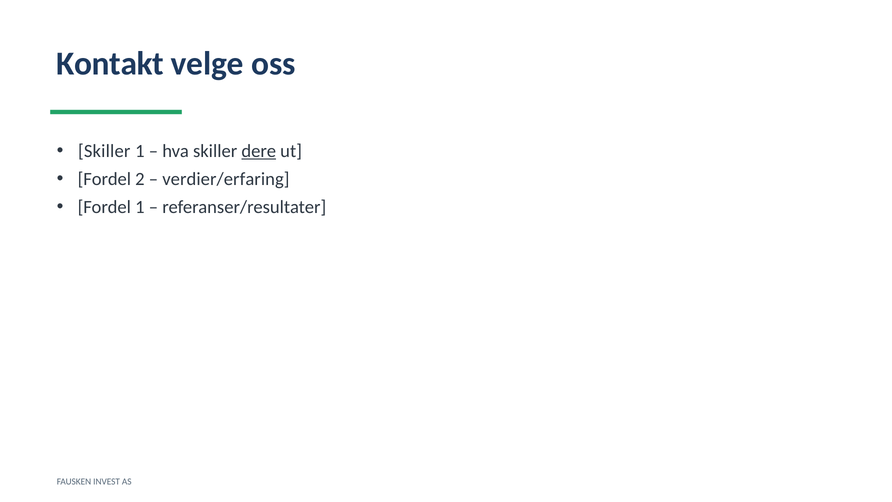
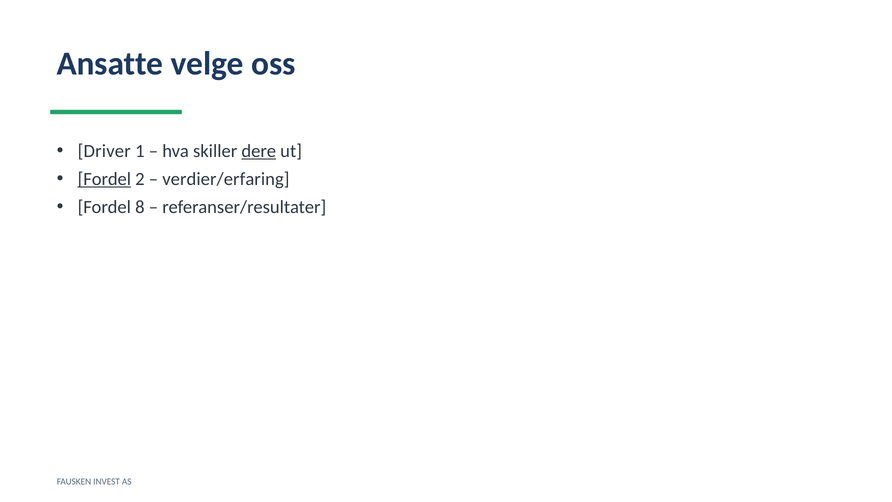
Kontakt: Kontakt -> Ansatte (110, 64)
Skiller: Skiller -> Driver (104, 151)
Fordel underline: none -> present (104, 179)
Fordel 1: 1 -> 8 (140, 207)
